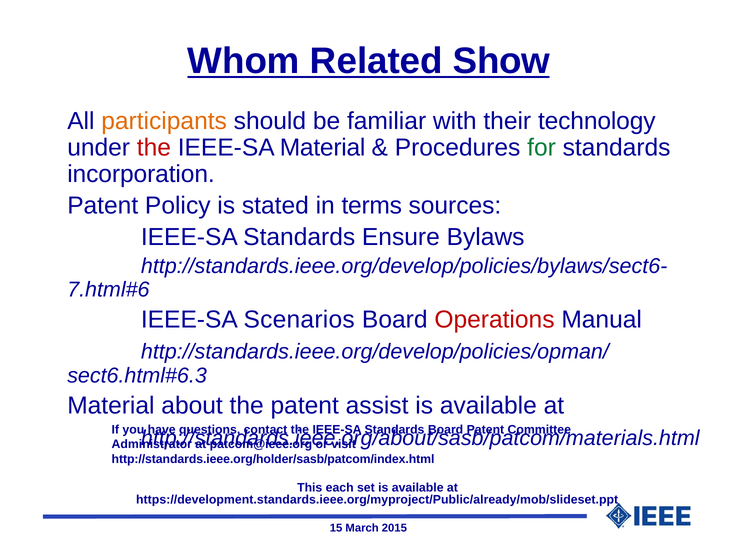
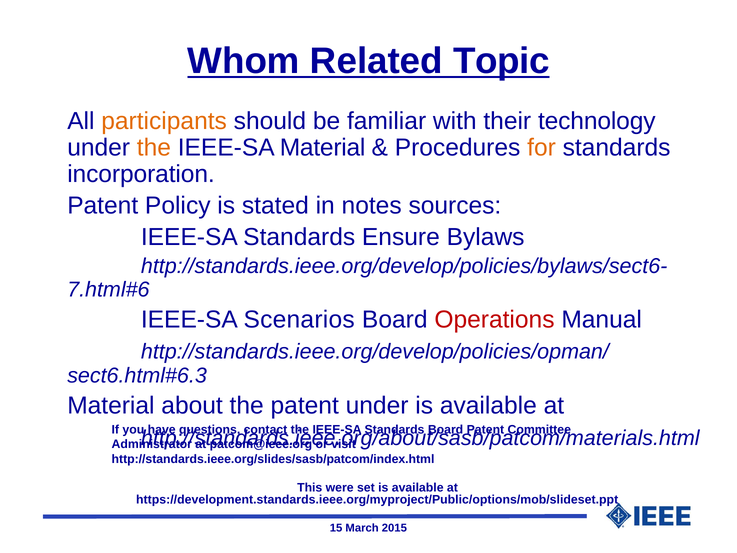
Show: Show -> Topic (501, 61)
the colour: red -> orange (154, 148)
for colour: green -> orange (542, 148)
terms: terms -> notes (372, 206)
patent assist: assist -> under (377, 405)
http://standards.ieee.org/holder/sasb/patcom/index.html: http://standards.ieee.org/holder/sasb/patcom/index.html -> http://standards.ieee.org/slides/sasb/patcom/index.html (273, 459)
each: each -> were (340, 488)
https://development.standards.ieee.org/myproject/Public/already/mob/slideset.ppt: https://development.standards.ieee.org/myproject/Public/already/mob/slideset.ppt -> https://development.standards.ieee.org/myproject/Public/options/mob/slideset.ppt (377, 499)
